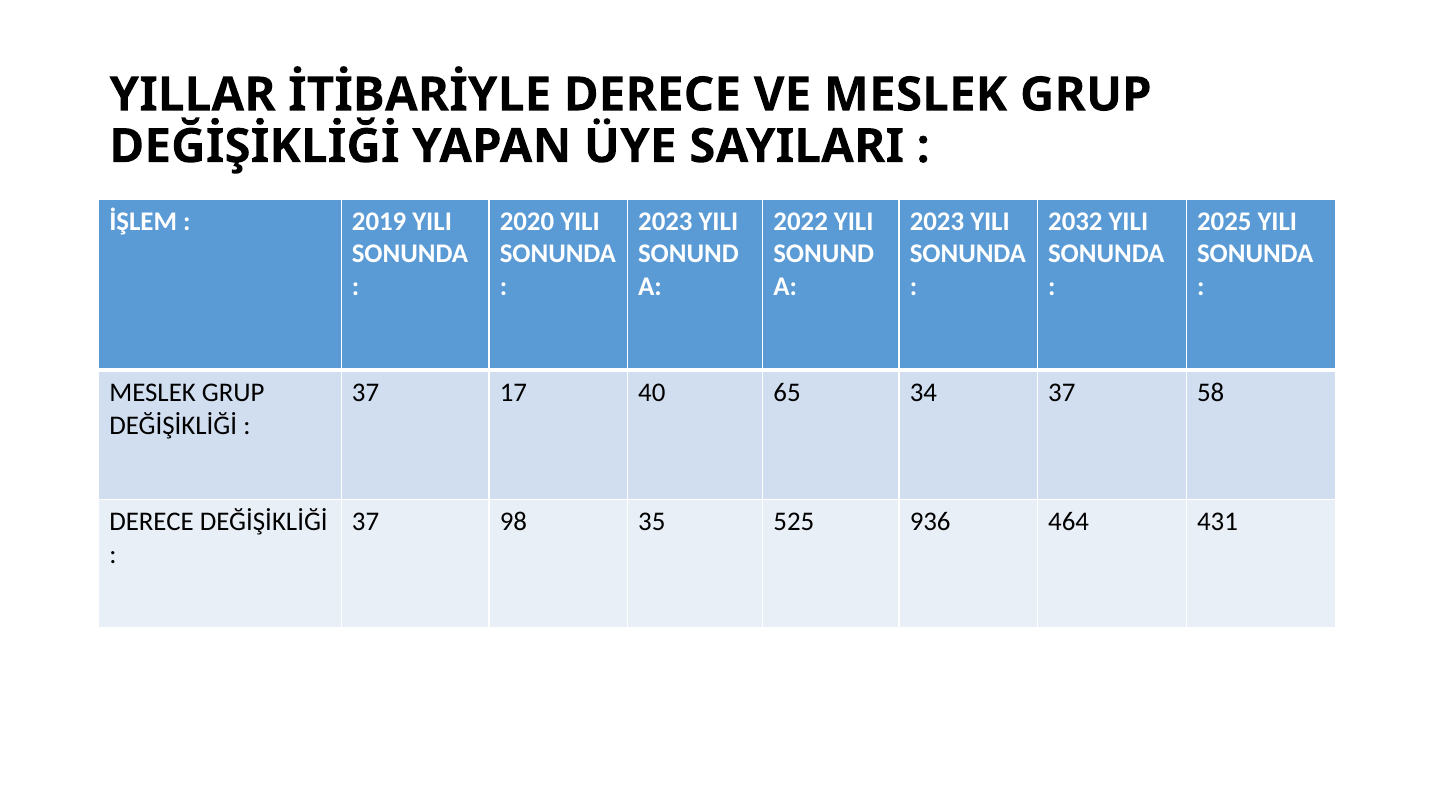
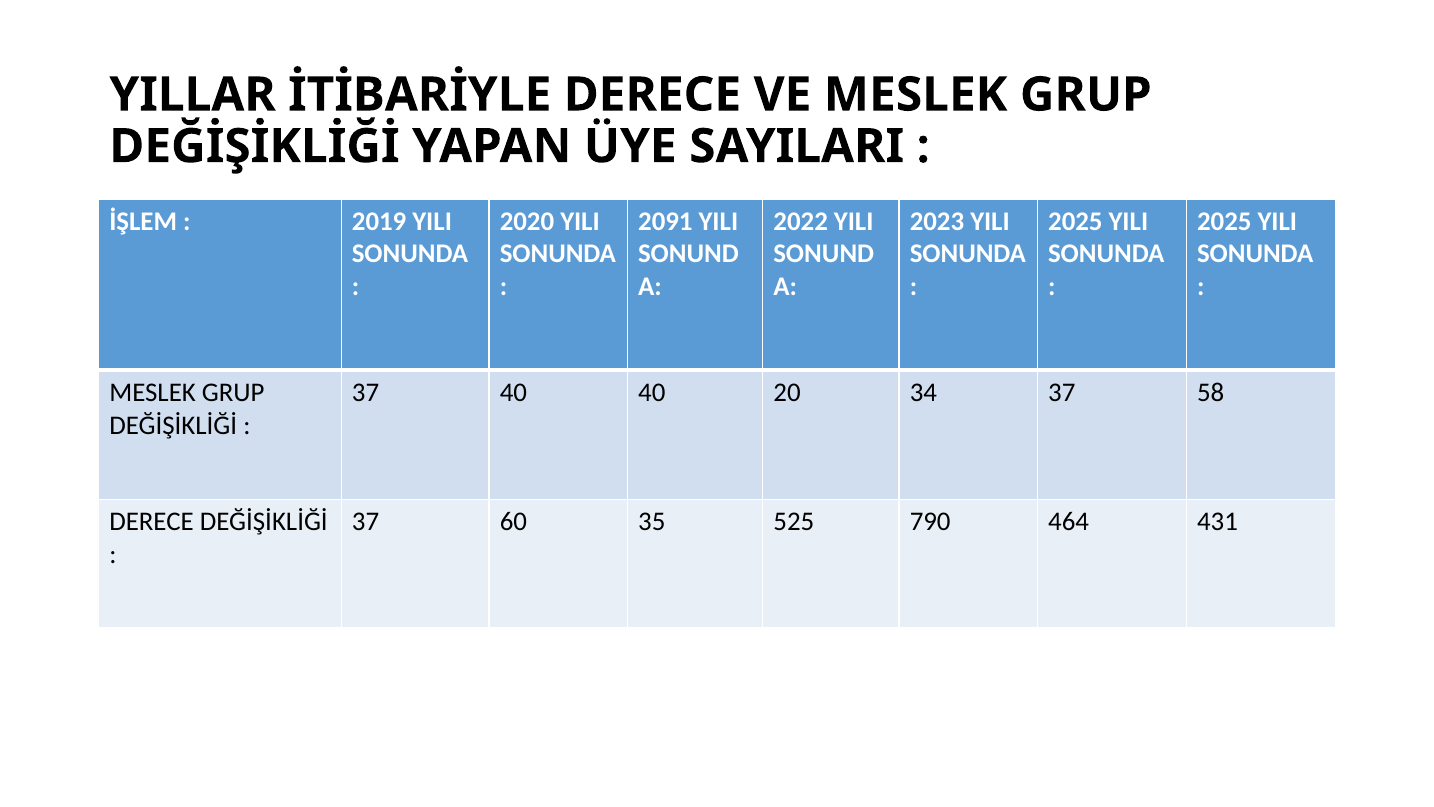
2023: 2023 -> 2091 (665, 221)
2032: 2032 -> 2025 (1075, 221)
37 17: 17 -> 40 (513, 392)
65: 65 -> 20 (787, 392)
98: 98 -> 60 (513, 521)
936: 936 -> 790 (930, 521)
